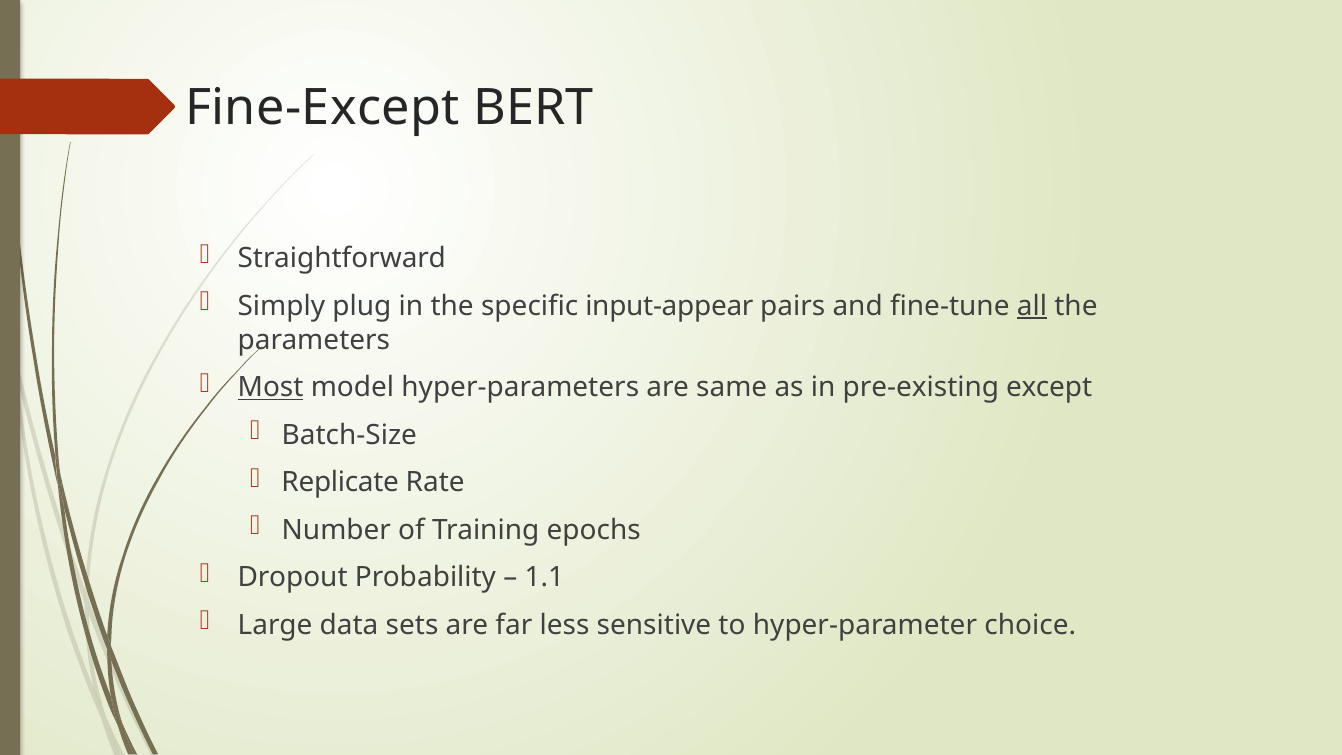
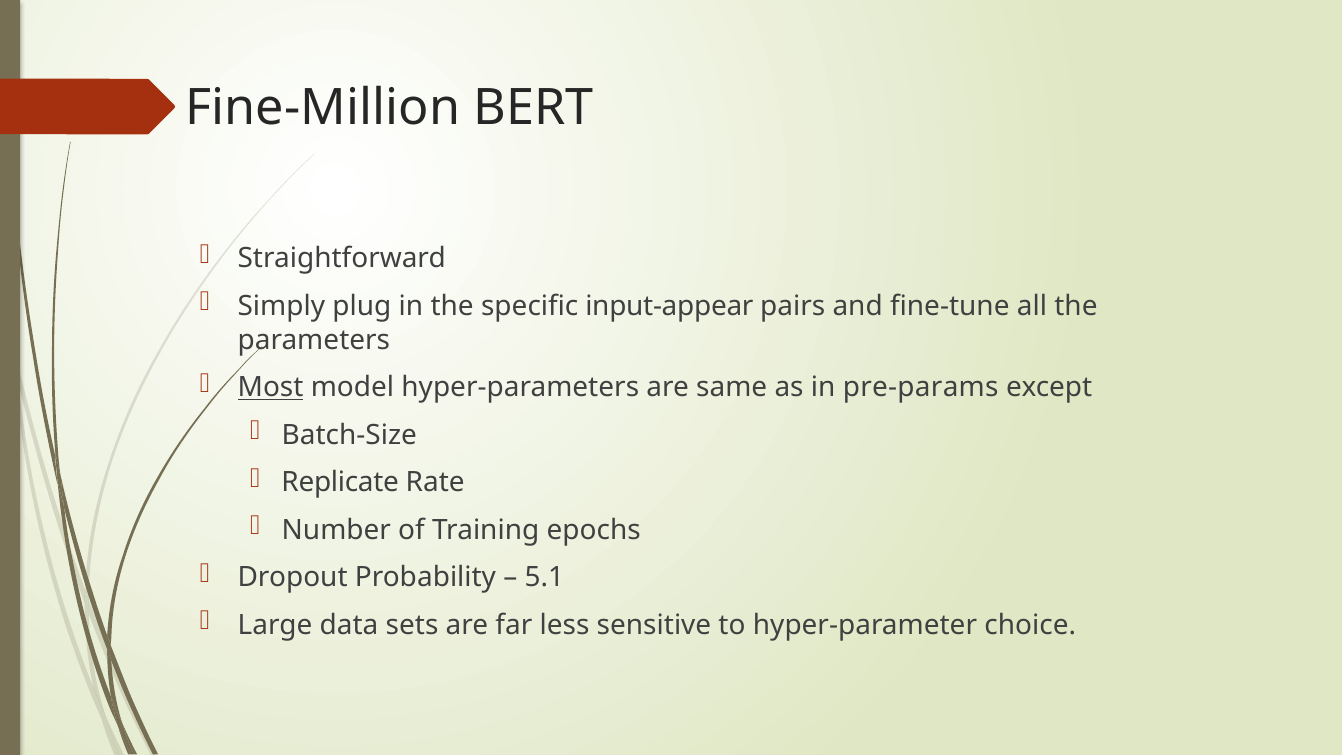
Fine-Except: Fine-Except -> Fine-Million (323, 107)
all underline: present -> none (1032, 306)
pre-existing: pre-existing -> pre-params (921, 387)
1.1: 1.1 -> 5.1 (544, 578)
